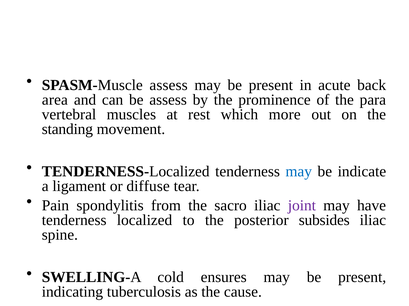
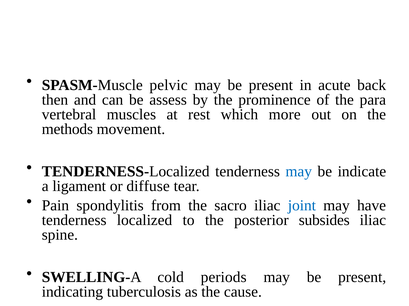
SPASM-Muscle assess: assess -> pelvic (169, 85)
area: area -> then (55, 100)
standing: standing -> methods (67, 129)
joint colour: purple -> blue (302, 206)
ensures: ensures -> periods (224, 278)
